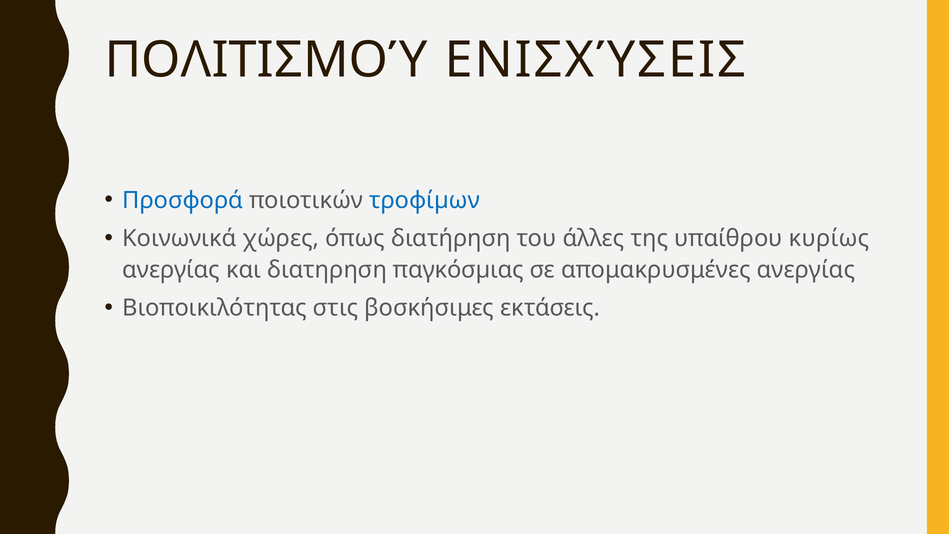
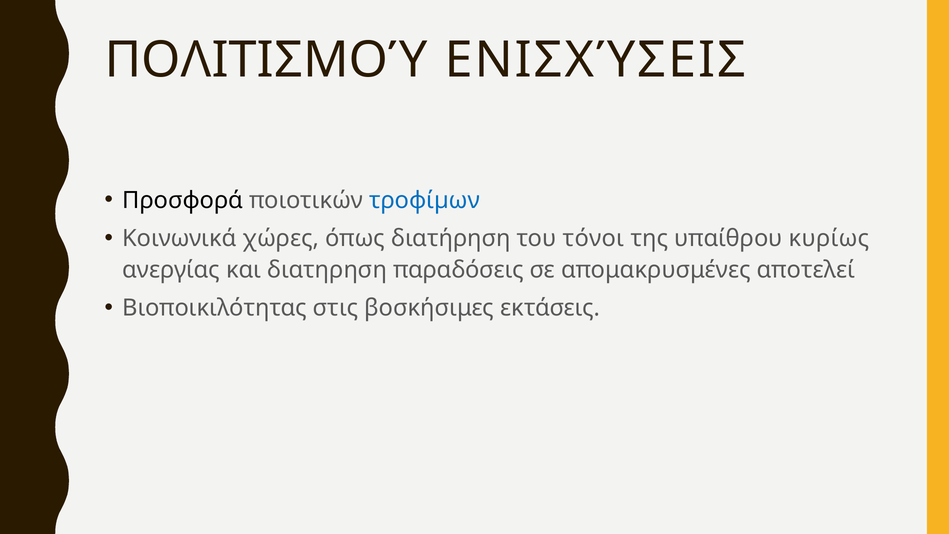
Προσφορά colour: blue -> black (183, 200)
άλλες: άλλες -> τόνοι (593, 238)
παγκόσµιας: παγκόσµιας -> παραδόσεις (458, 270)
απομακρυσμένες ανεργίας: ανεργίας -> αποτελεί (806, 270)
